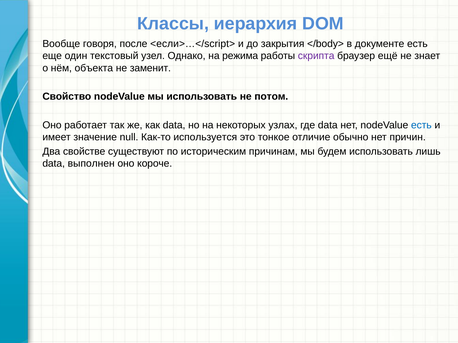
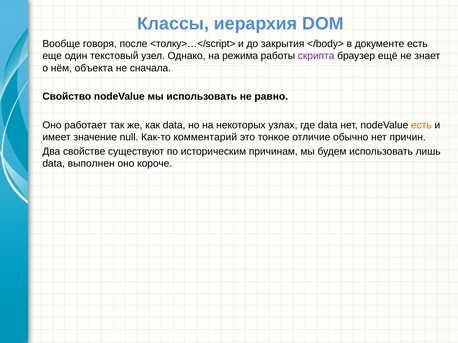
<если>…</script>: <если>…</script> -> <толку>…</script> (193, 44)
заменит: заменит -> сначала (150, 68)
потом: потом -> равно (271, 97)
есть colour: blue -> orange (421, 125)
используется: используется -> комментарий (205, 137)
